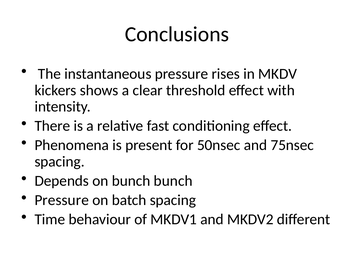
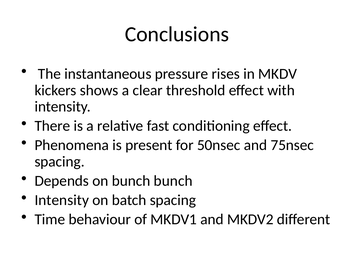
Pressure: Pressure -> Intensity (62, 201)
